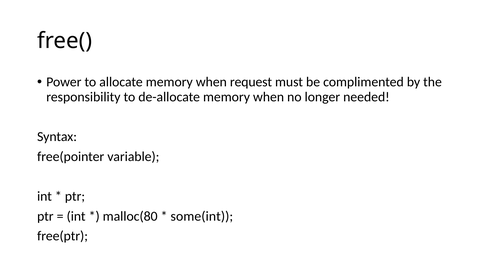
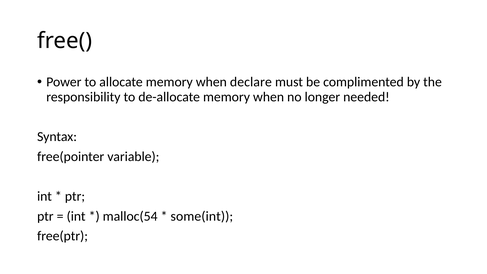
request: request -> declare (251, 82)
malloc(80: malloc(80 -> malloc(54 (130, 216)
